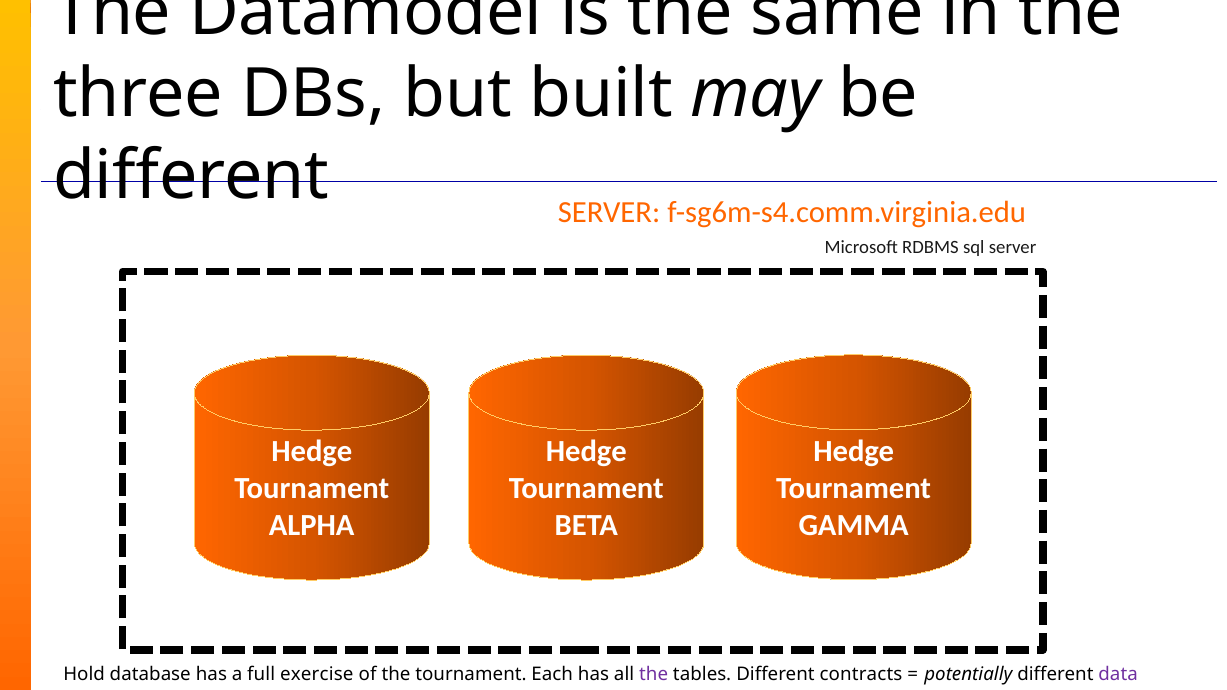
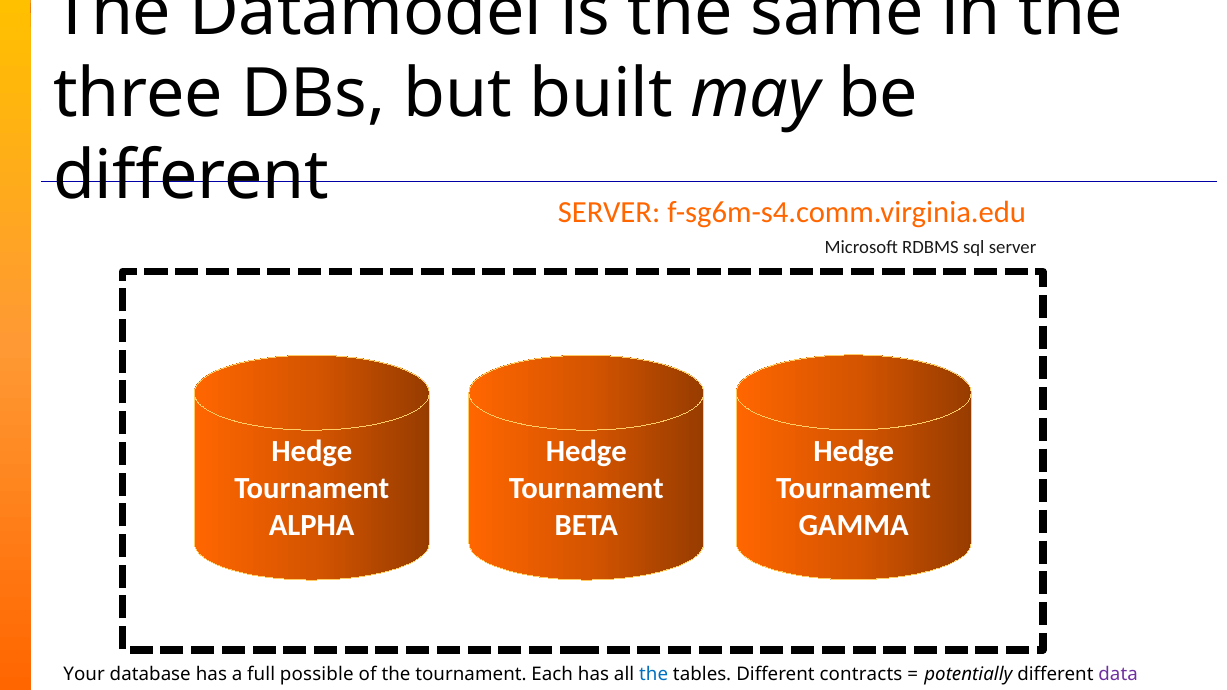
Hold: Hold -> Your (84, 675)
exercise: exercise -> possible (317, 675)
the colour: purple -> blue (654, 675)
